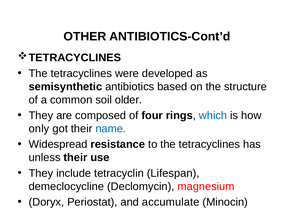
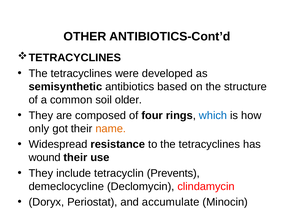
name colour: blue -> orange (111, 129)
unless: unless -> wound (45, 158)
Lifespan: Lifespan -> Prevents (173, 174)
magnesium: magnesium -> clindamycin (206, 187)
